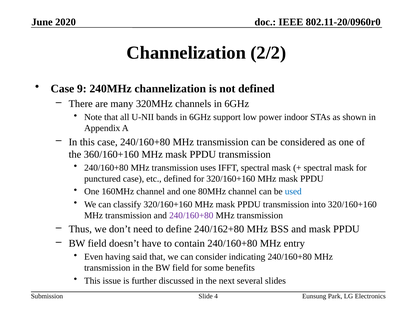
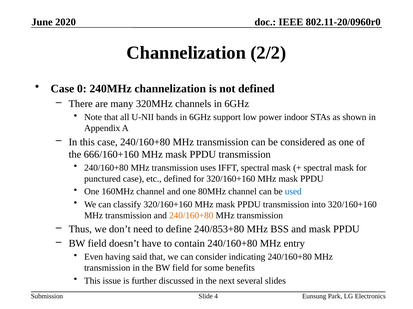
9: 9 -> 0 (82, 89)
360/160+160: 360/160+160 -> 666/160+160 (111, 155)
240/160+80 colour: purple -> orange (191, 216)
240/162+80: 240/162+80 -> 240/853+80 (219, 230)
